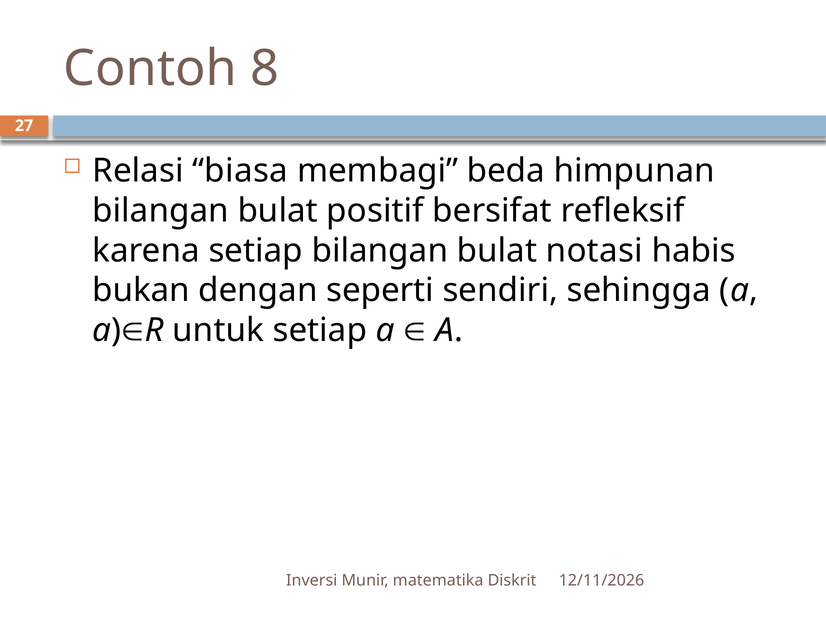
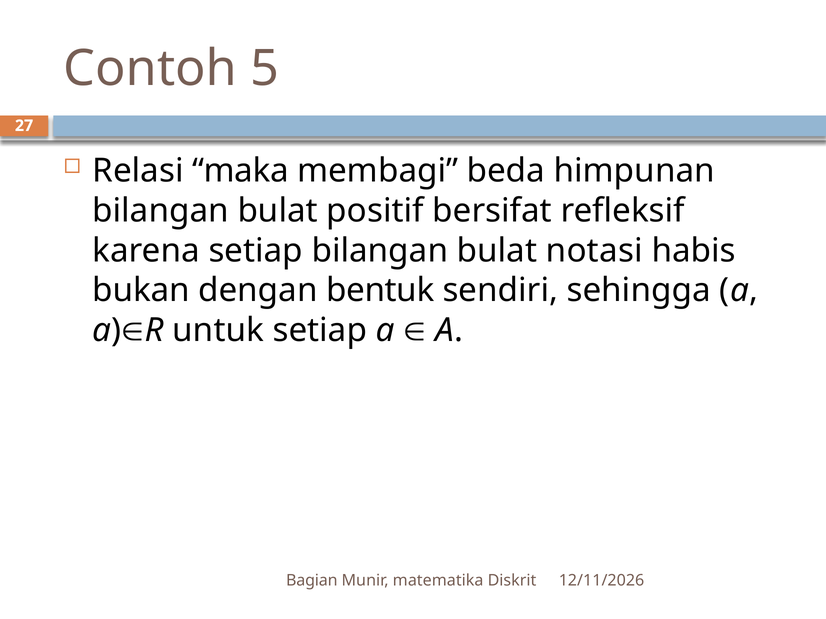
8: 8 -> 5 (265, 69)
biasa: biasa -> maka (240, 171)
seperti: seperti -> bentuk (380, 291)
Inversi: Inversi -> Bagian (312, 581)
